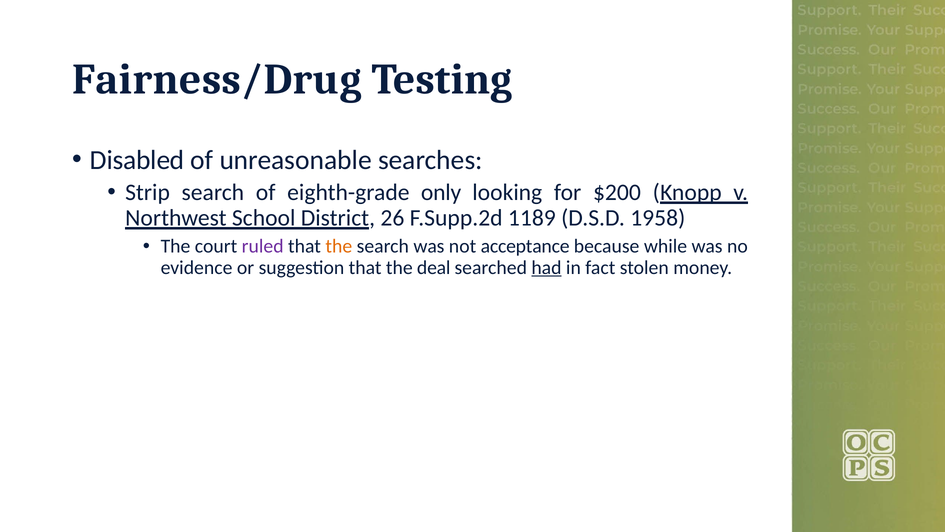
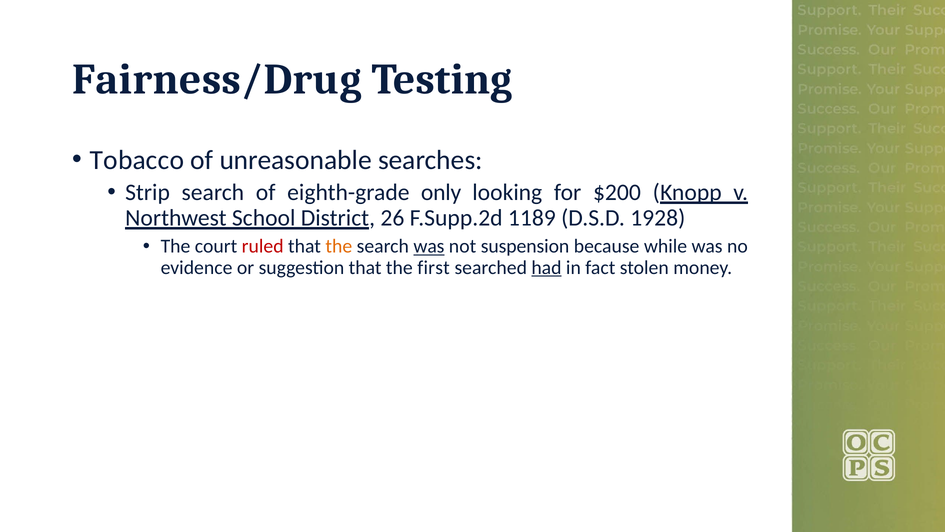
Disabled: Disabled -> Tobacco (137, 160)
1958: 1958 -> 1928 (658, 218)
ruled colour: purple -> red (263, 246)
was underline: none -> present (429, 246)
acceptance: acceptance -> suspension (525, 246)
deal: deal -> first (434, 267)
